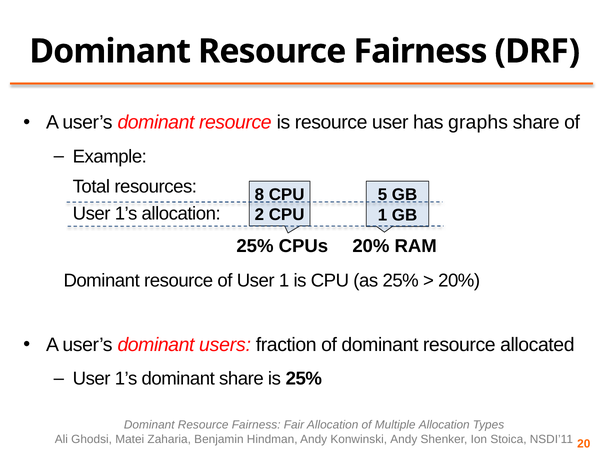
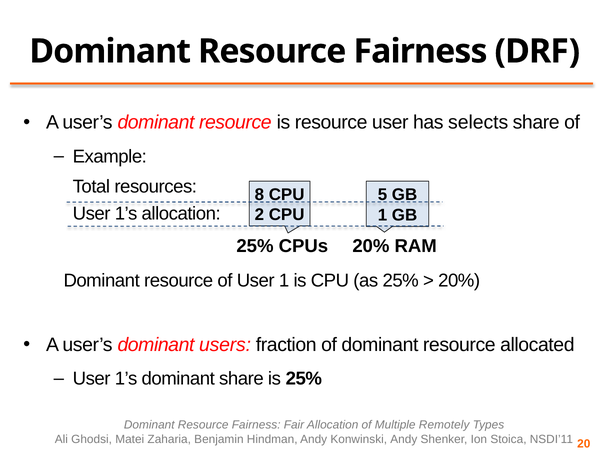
graphs: graphs -> selects (478, 123)
Multiple Allocation: Allocation -> Remotely (444, 425)
